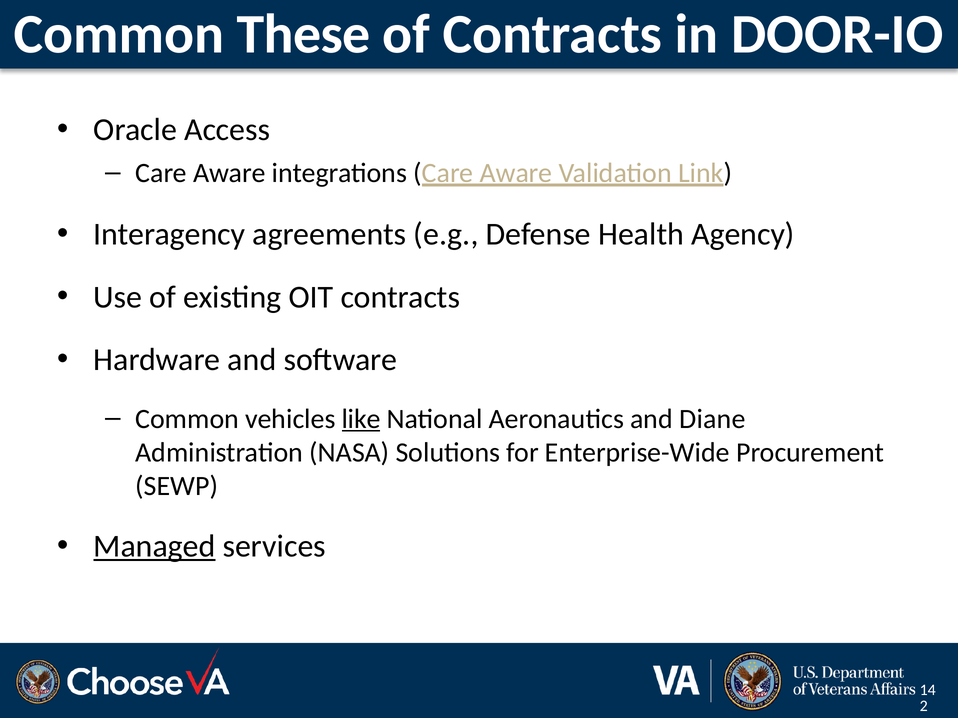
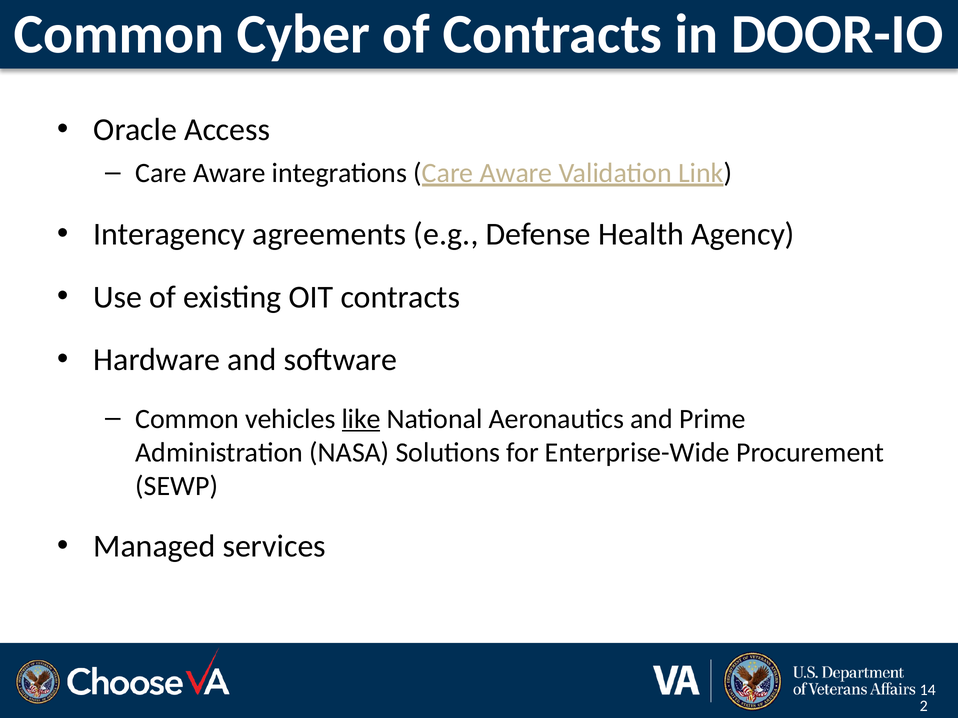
These: These -> Cyber (303, 34)
Diane: Diane -> Prime (712, 419)
Managed underline: present -> none (154, 547)
